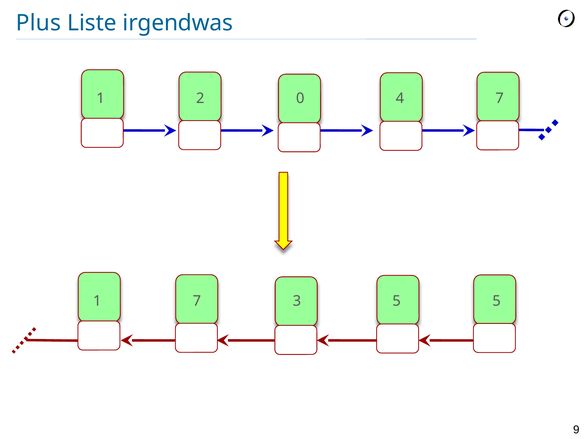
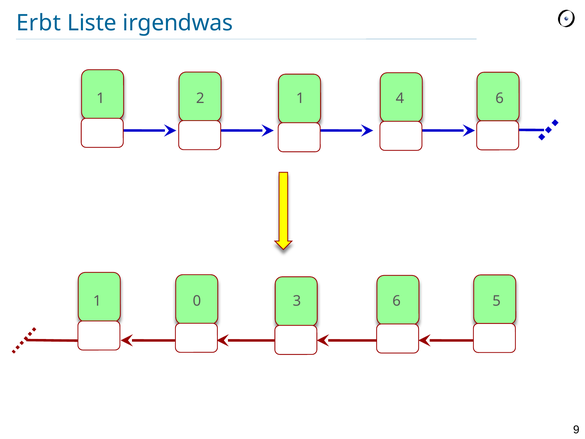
Plus: Plus -> Erbt (38, 23)
2 0: 0 -> 1 (300, 98)
4 7: 7 -> 6 (500, 98)
1 7: 7 -> 0 (197, 301)
3 5: 5 -> 6 (397, 301)
